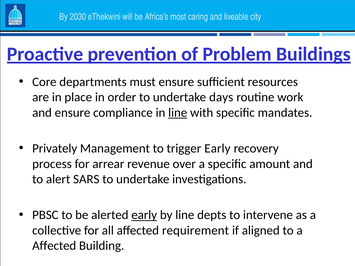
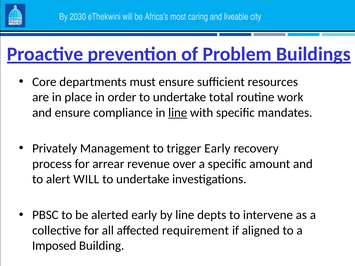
days: days -> total (221, 97)
SARS: SARS -> WILL (86, 179)
early underline: present -> none (144, 215)
Affected: Affected -> Imposed (54, 246)
